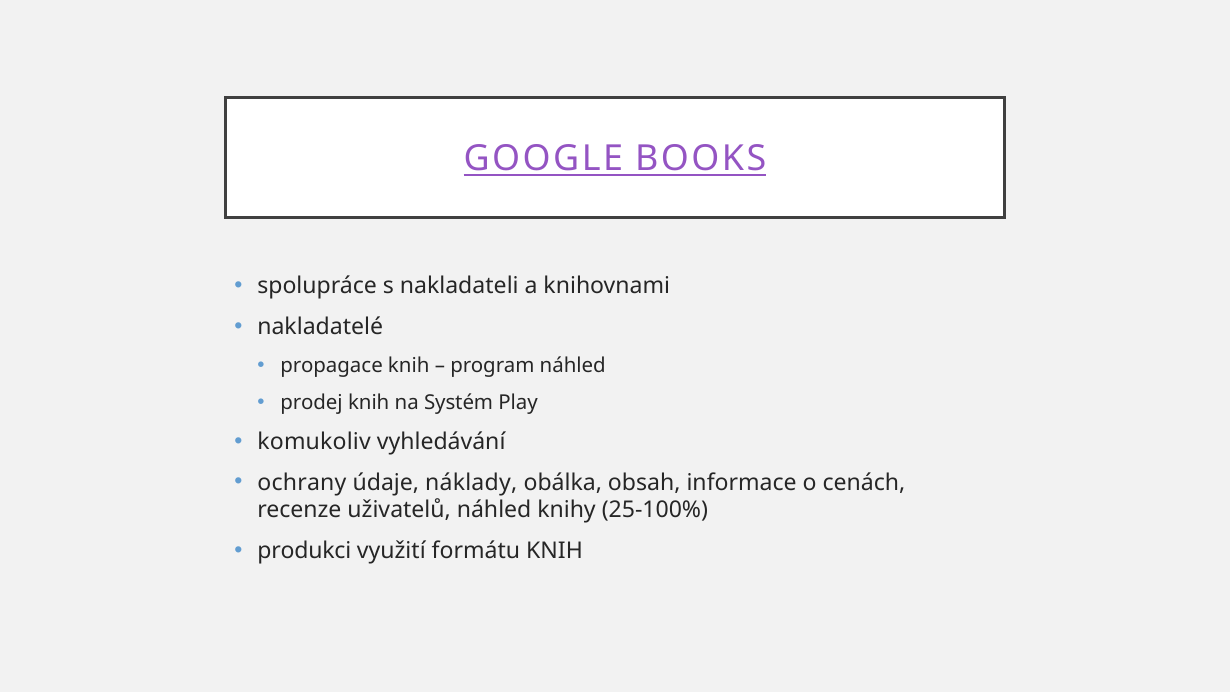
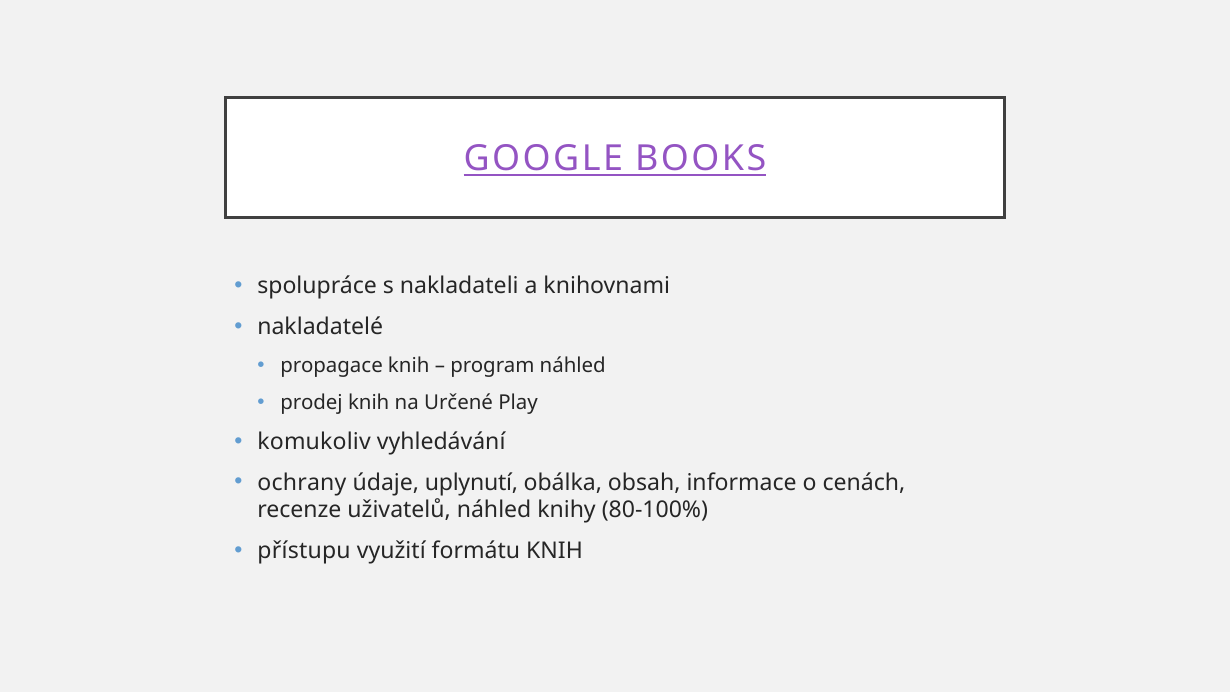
Systém: Systém -> Určené (459, 403)
náklady: náklady -> uplynutí (471, 482)
25-100%: 25-100% -> 80-100% (655, 510)
produkci: produkci -> přístupu (304, 551)
